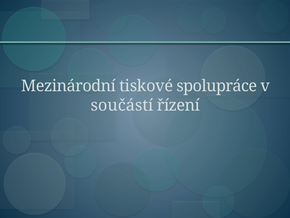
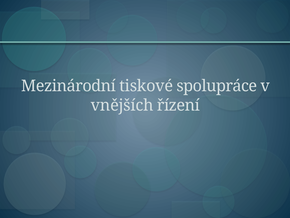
součástí: součástí -> vnějších (122, 105)
